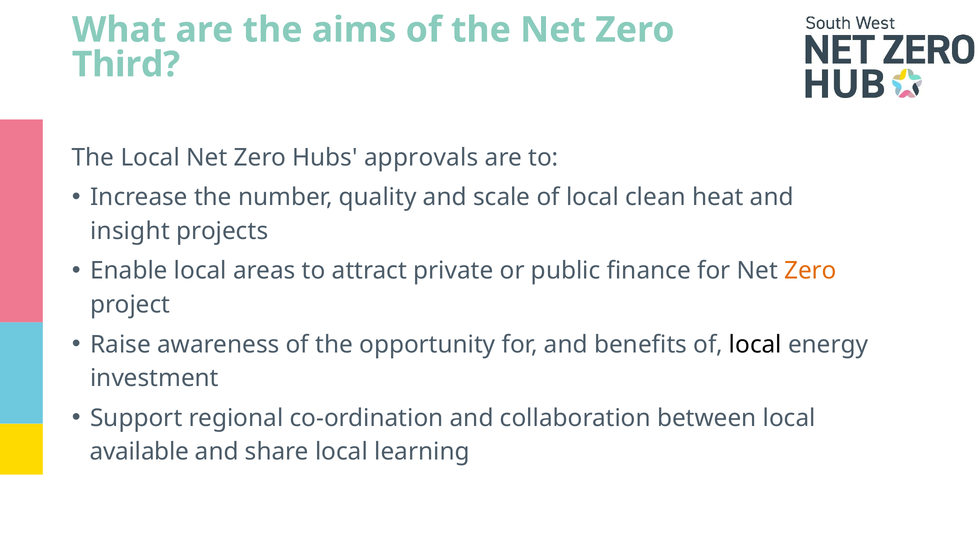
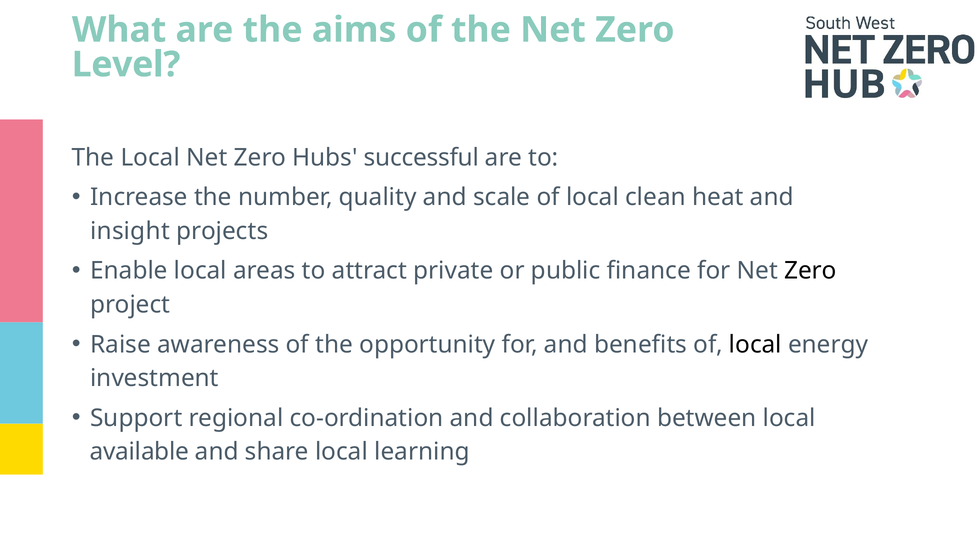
Third: Third -> Level (126, 64)
approvals: approvals -> successful (421, 157)
Zero colour: orange -> black (810, 271)
